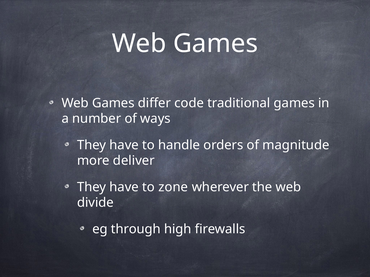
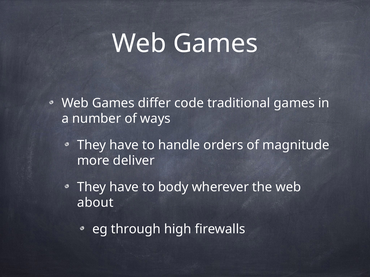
zone: zone -> body (173, 187)
divide: divide -> about (95, 203)
